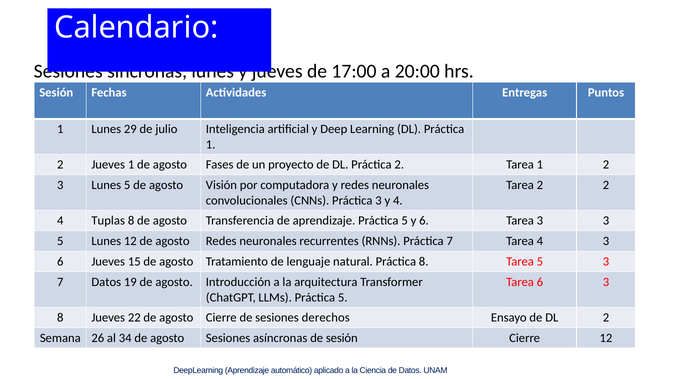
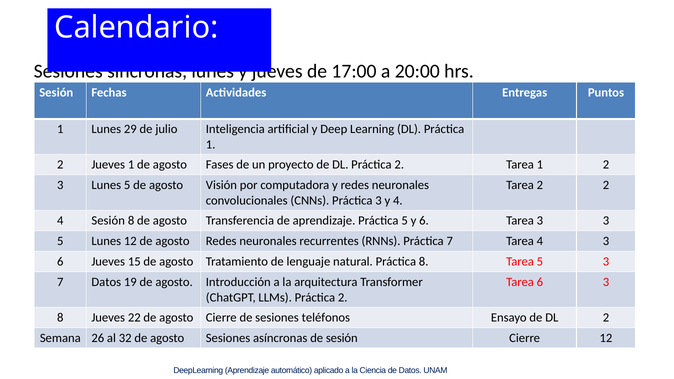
4 Tuplas: Tuplas -> Sesión (108, 221)
LLMs Práctica 5: 5 -> 2 (343, 298)
derechos: derechos -> teléfonos (326, 318)
34: 34 -> 32 (125, 338)
